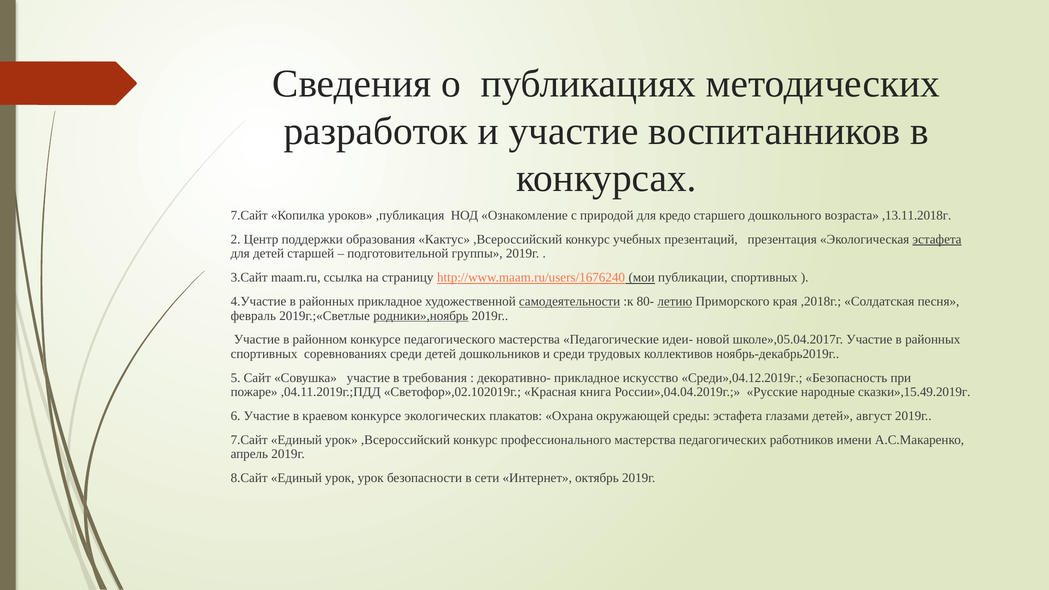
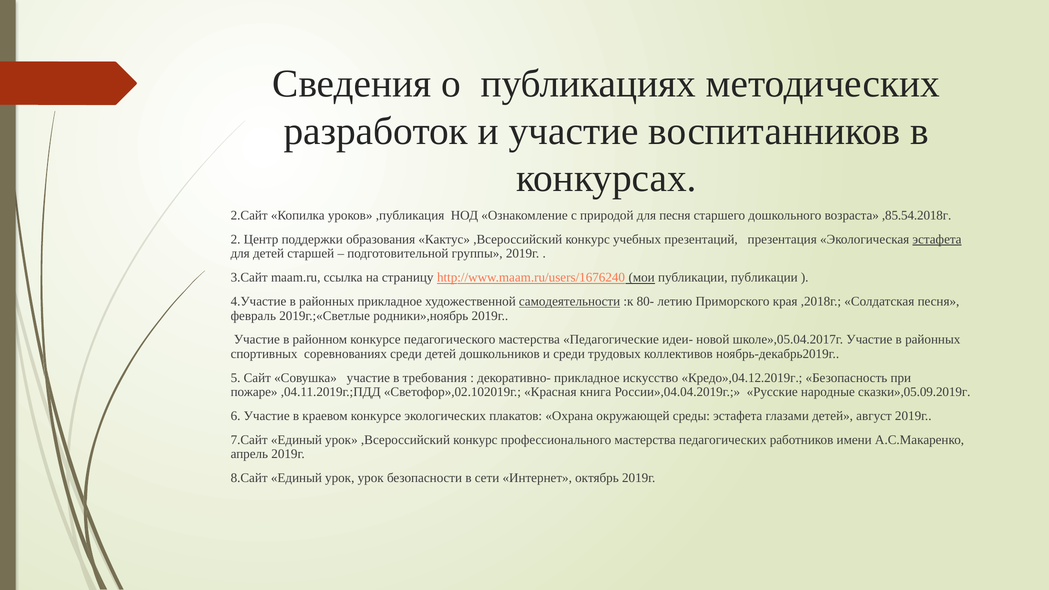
7.Сайт: 7.Сайт -> 2.Сайт (249, 215)
для кредо: кредо -> песня (675, 215)
,13.11.2018г: ,13.11.2018г -> ,85.54.2018г (917, 215)
публикации спортивных: спортивных -> публикации (764, 278)
летию underline: present -> none (675, 302)
родники»,ноябрь underline: present -> none (421, 316)
Среди»,04.12.2019г: Среди»,04.12.2019г -> Кредо»,04.12.2019г (742, 378)
сказки»,15.49.2019г: сказки»,15.49.2019г -> сказки»,05.09.2019г (914, 392)
